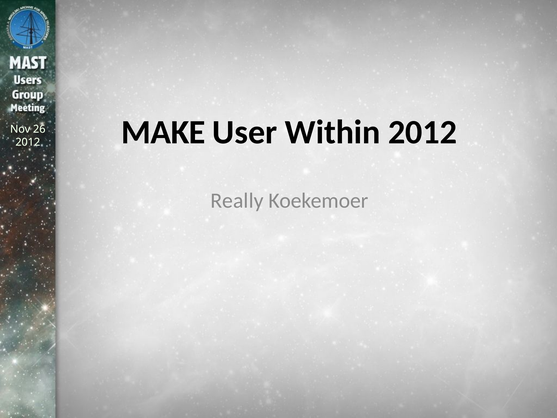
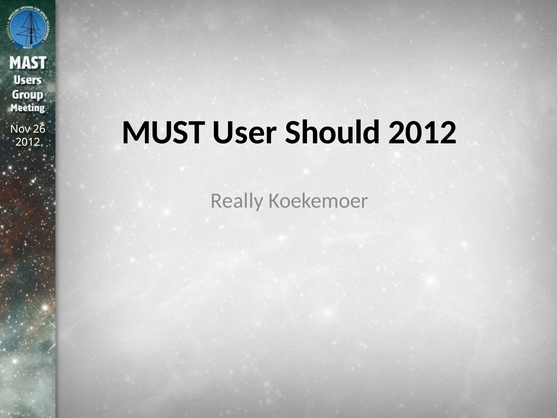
MAKE: MAKE -> MUST (163, 132)
Within: Within -> Should (333, 132)
